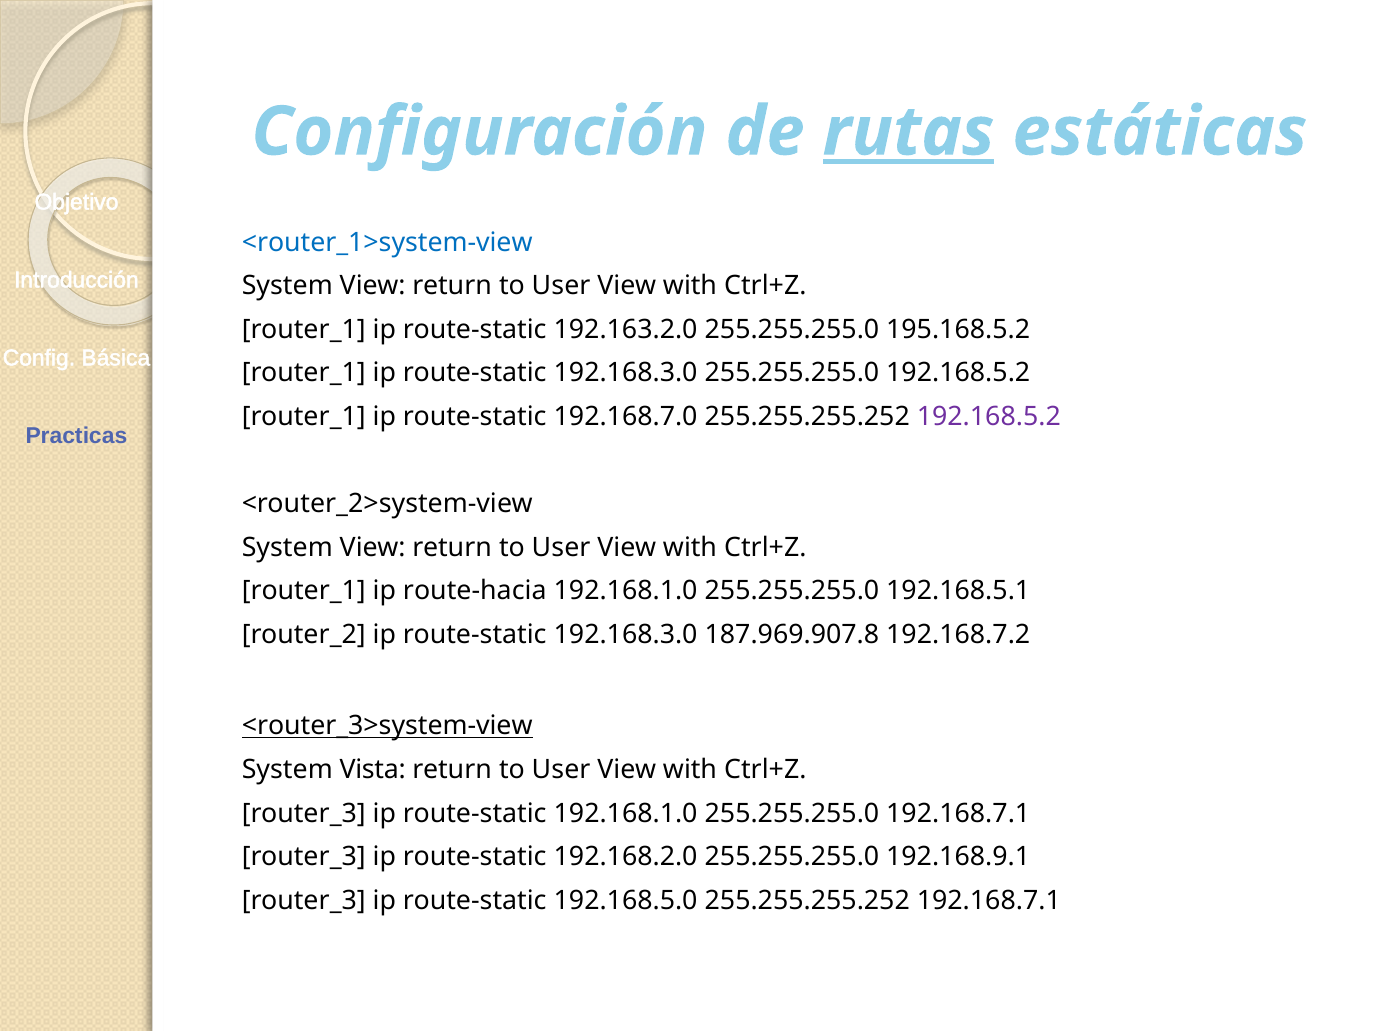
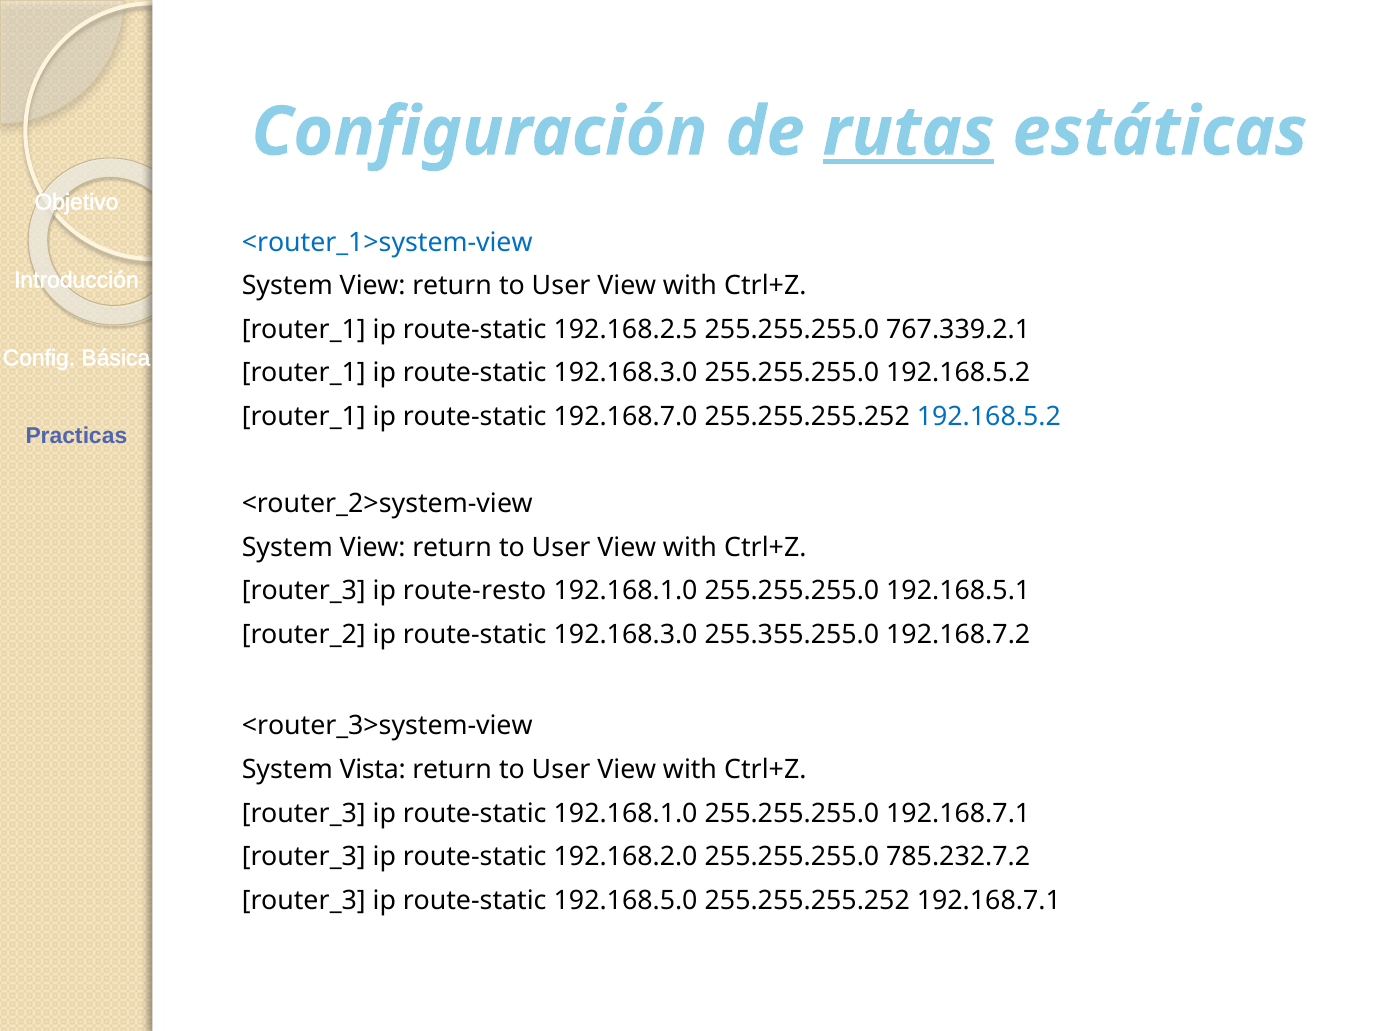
192.163.2.0: 192.163.2.0 -> 192.168.2.5 (626, 330)
195.168.5.2: 195.168.5.2 -> 767.339.2.1 (958, 330)
192.168.5.2 colour: purple -> blue (989, 417)
router_1: router_1 -> router_3 (304, 591)
route-hacia: route-hacia -> route-resto (475, 591)
187.969.907.8: 187.969.907.8 -> 255.355.255.0 (792, 635)
<router_3>system-view underline: present -> none (387, 726)
192.168.9.1: 192.168.9.1 -> 785.232.7.2 (958, 857)
